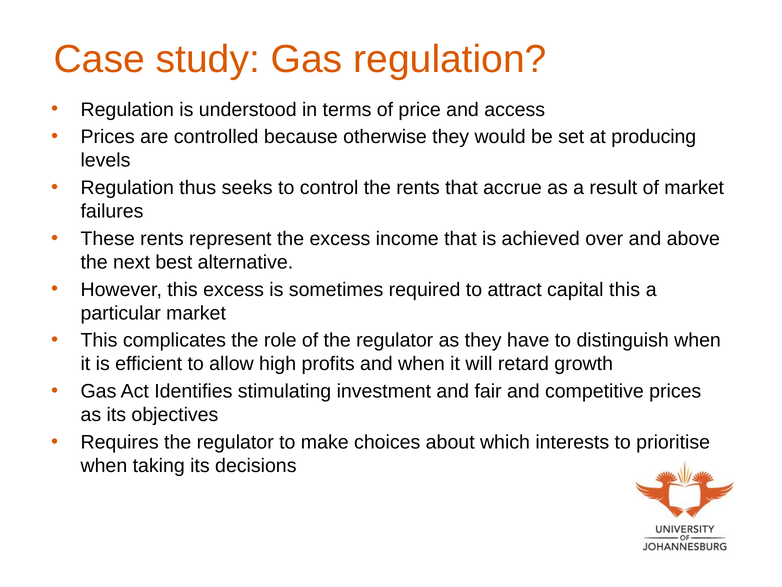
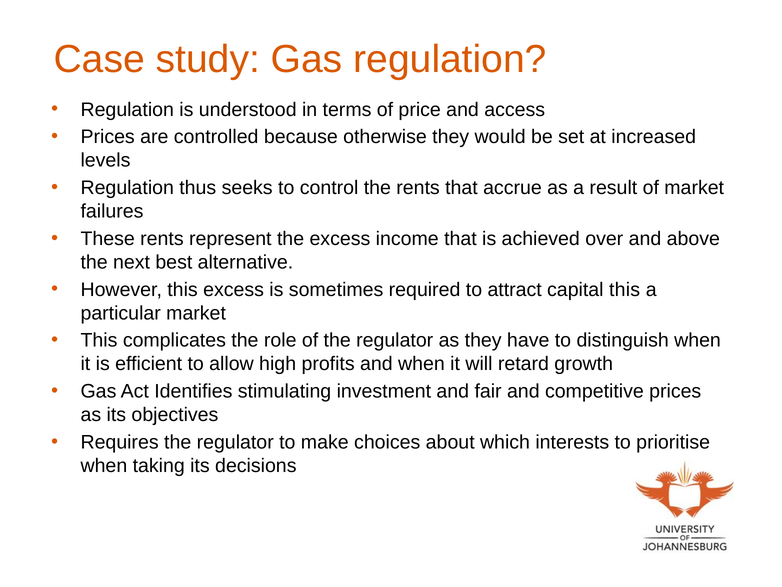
producing: producing -> increased (654, 137)
